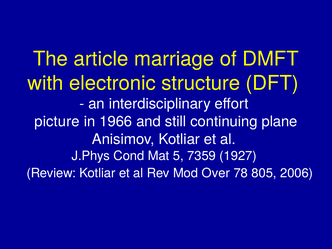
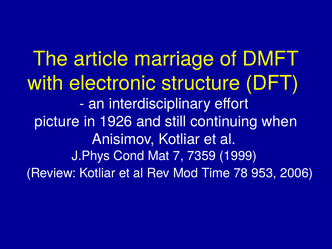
1966: 1966 -> 1926 (116, 122)
plane: plane -> when (279, 122)
5: 5 -> 7 (178, 156)
1927: 1927 -> 1999 (238, 156)
Over: Over -> Time (216, 173)
805: 805 -> 953 (264, 173)
